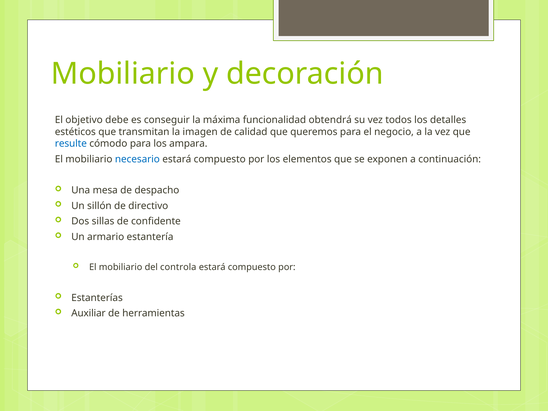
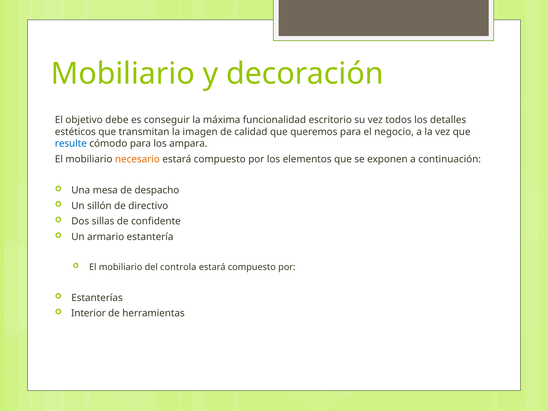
obtendrá: obtendrá -> escritorio (330, 120)
necesario colour: blue -> orange (137, 159)
Auxiliar: Auxiliar -> Interior (88, 313)
